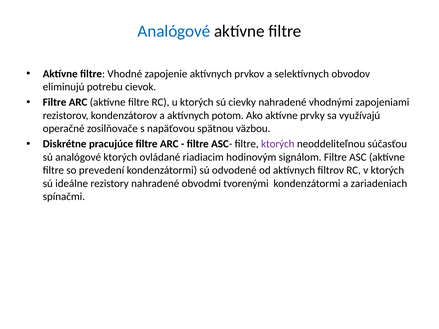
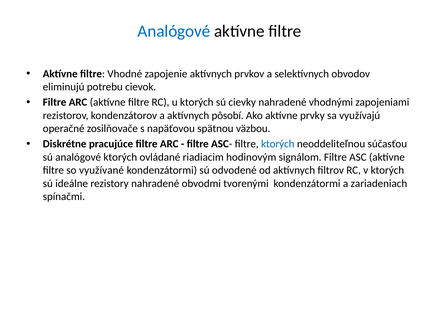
potom: potom -> pôsobí (228, 116)
ktorých colour: purple -> blue (278, 144)
prevedení: prevedení -> využívané (102, 170)
